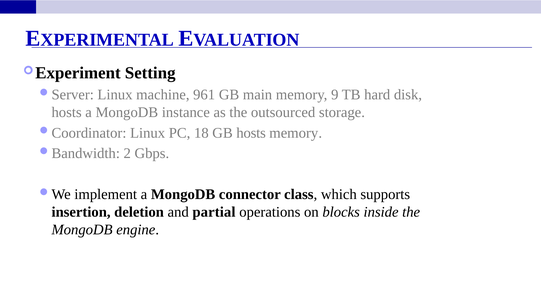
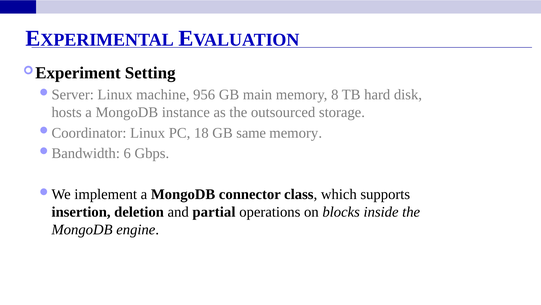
961: 961 -> 956 (204, 94)
9: 9 -> 8 (335, 94)
GB hosts: hosts -> same (251, 133)
2: 2 -> 6 (127, 153)
